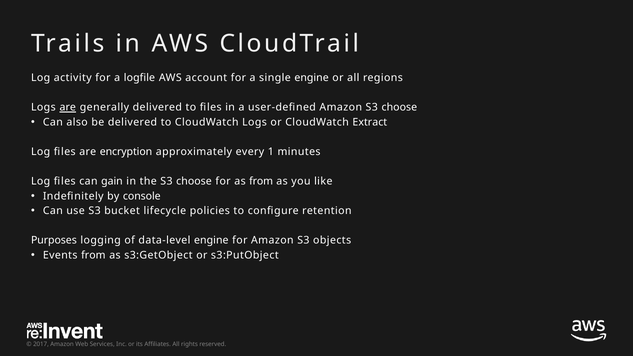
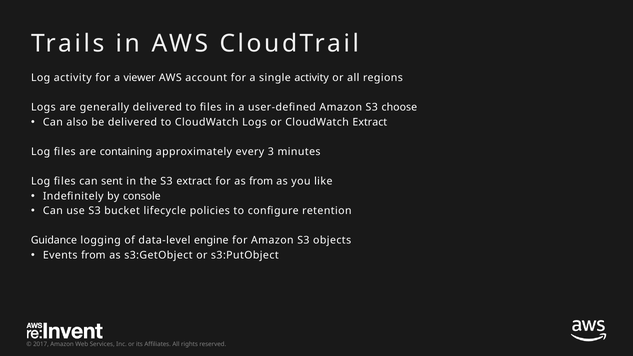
logfile: logfile -> viewer (140, 78)
single engine: engine -> activity (312, 78)
are underline: present -> none (68, 107)
encryption: encryption -> containing (126, 152)
1: 1 -> 3 (271, 152)
gain: gain -> sent (112, 181)
the S3 choose: choose -> extract (194, 181)
Purposes: Purposes -> Guidance (54, 241)
